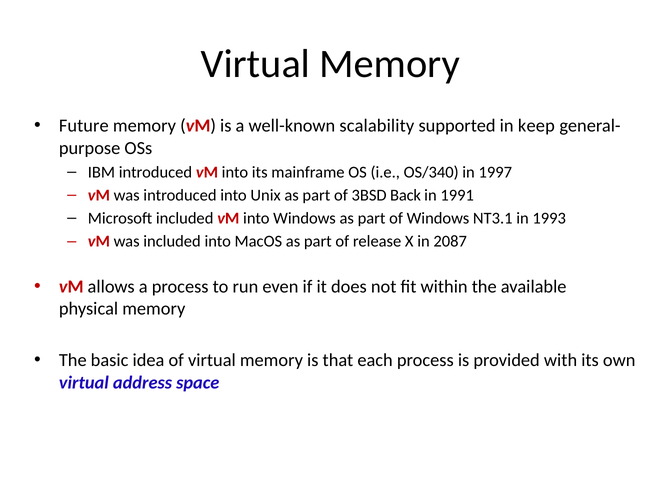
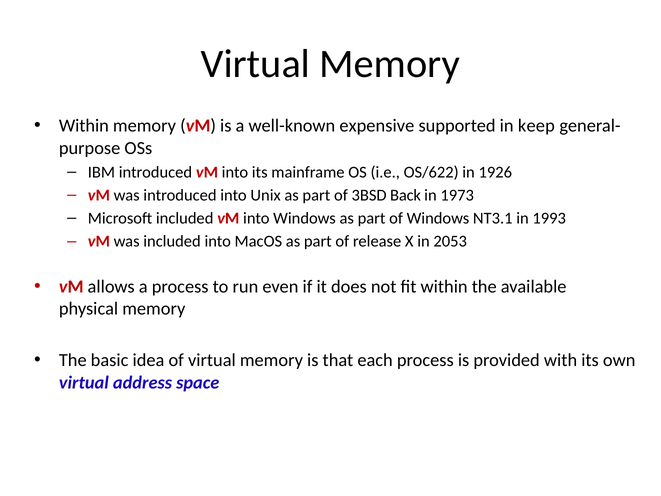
Future: Future -> Within (84, 126)
scalability: scalability -> expensive (377, 126)
OS/340: OS/340 -> OS/622 (431, 172)
1997: 1997 -> 1926 (495, 172)
1991: 1991 -> 1973 (457, 195)
2087: 2087 -> 2053 (450, 241)
